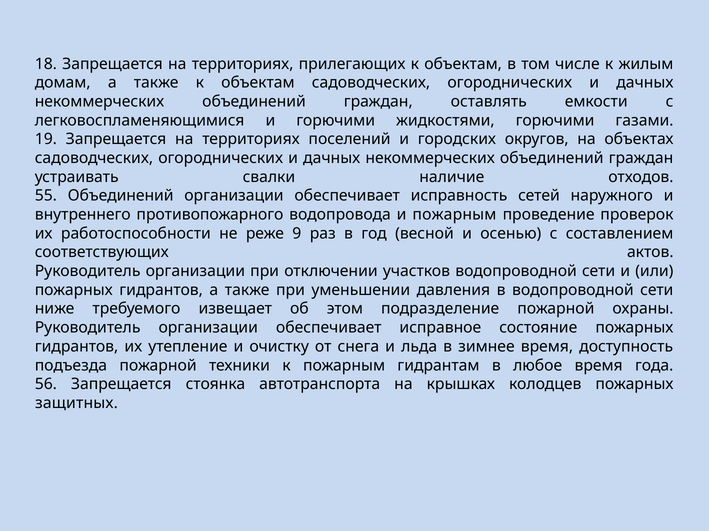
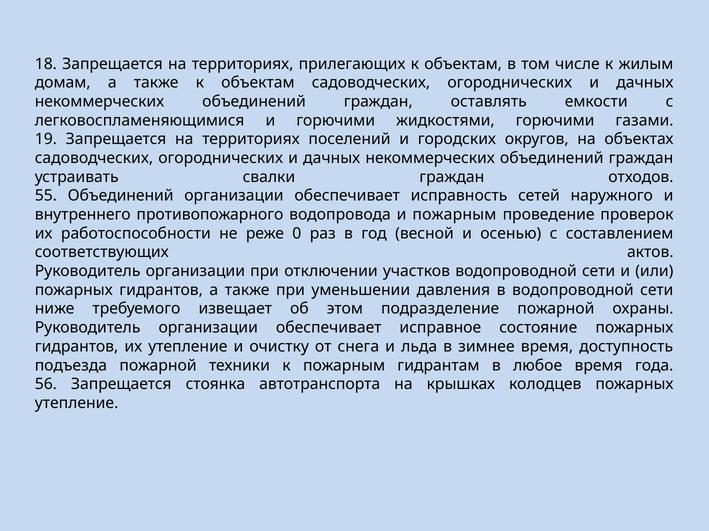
свалки наличие: наличие -> граждан (452, 177)
9: 9 -> 0 (297, 234)
защитных: защитных -> утепление (77, 404)
